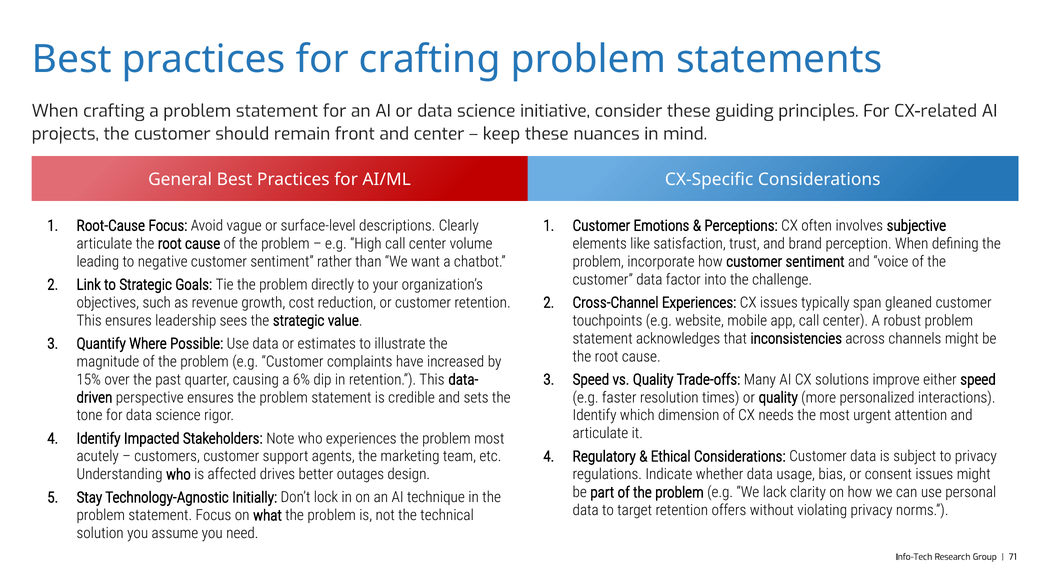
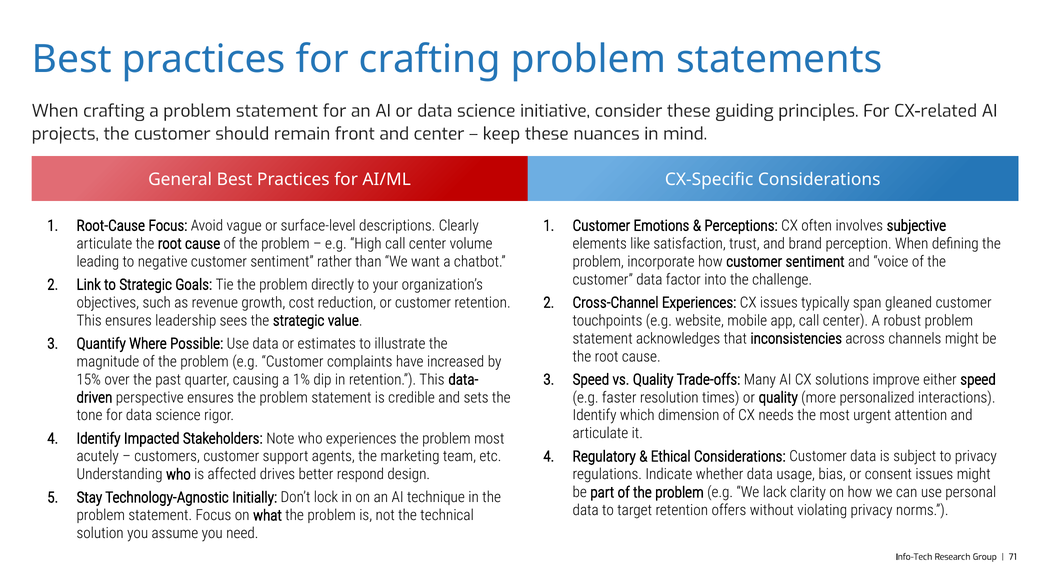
6%: 6% -> 1% (301, 379)
outages: outages -> respond (360, 474)
